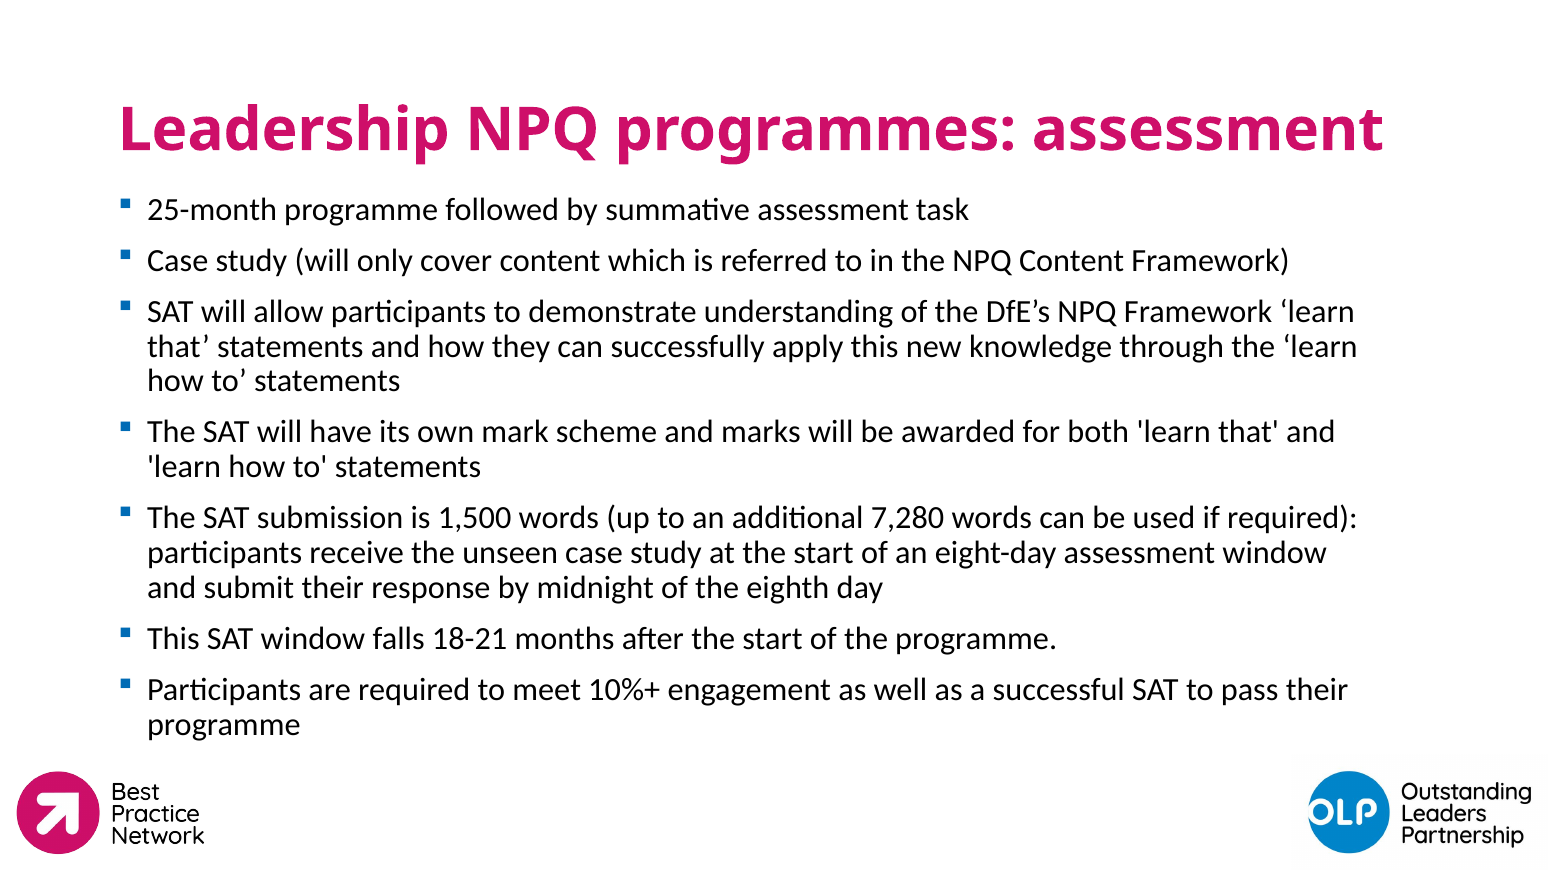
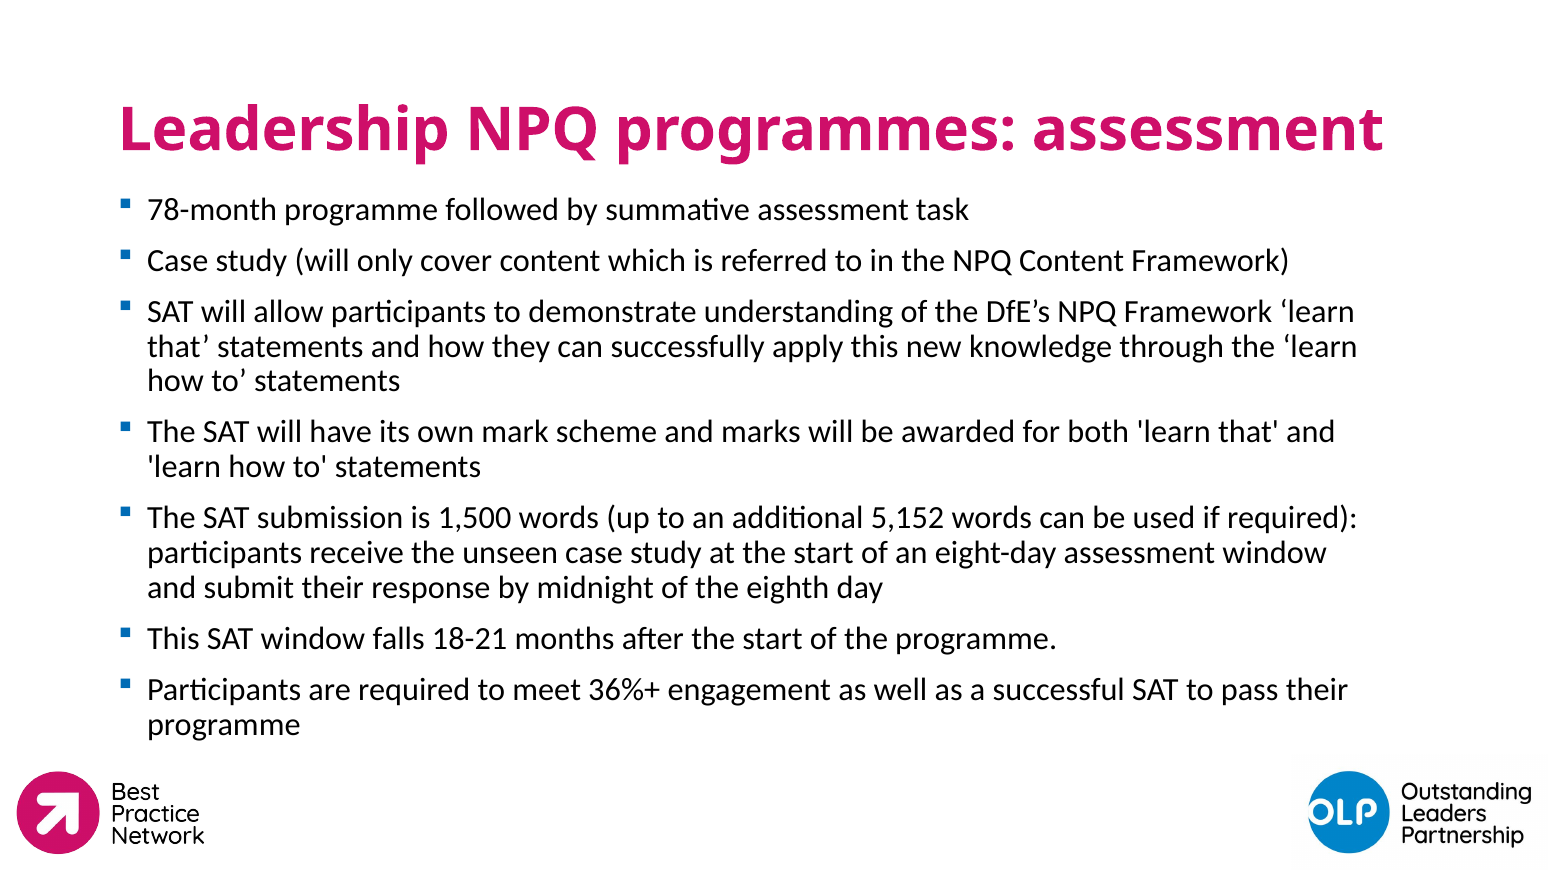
25-month: 25-month -> 78-month (212, 210)
7,280: 7,280 -> 5,152 (908, 518)
10%+: 10%+ -> 36%+ (624, 689)
